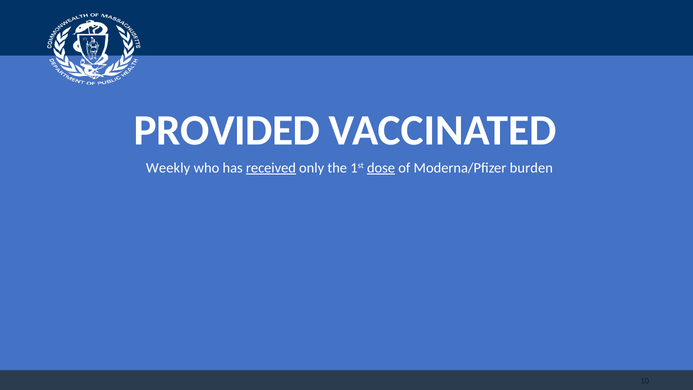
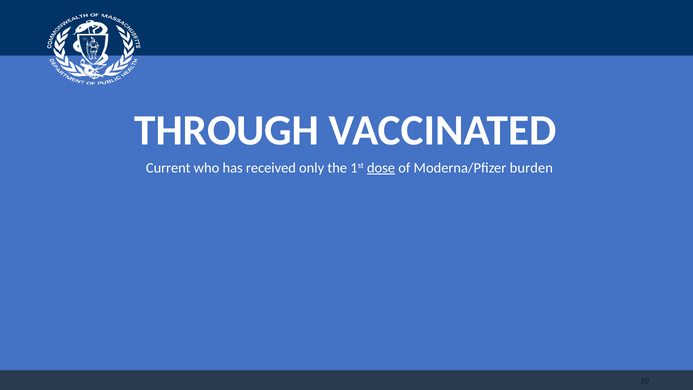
PROVIDED: PROVIDED -> THROUGH (227, 131)
Weekly: Weekly -> Current (168, 168)
received underline: present -> none (271, 168)
